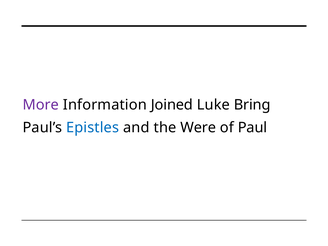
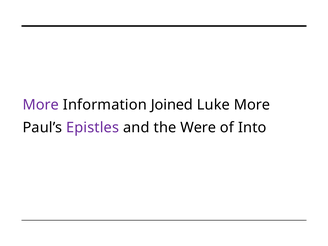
Luke Bring: Bring -> More (252, 105)
Epistles colour: blue -> purple (93, 127)
Paul: Paul -> Into (252, 127)
